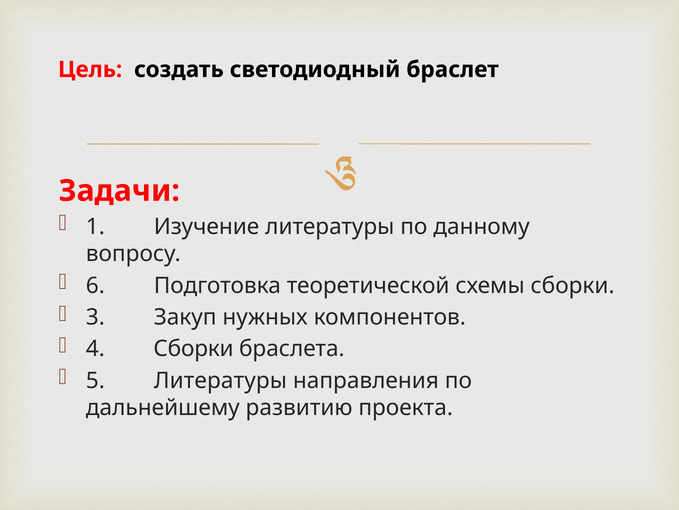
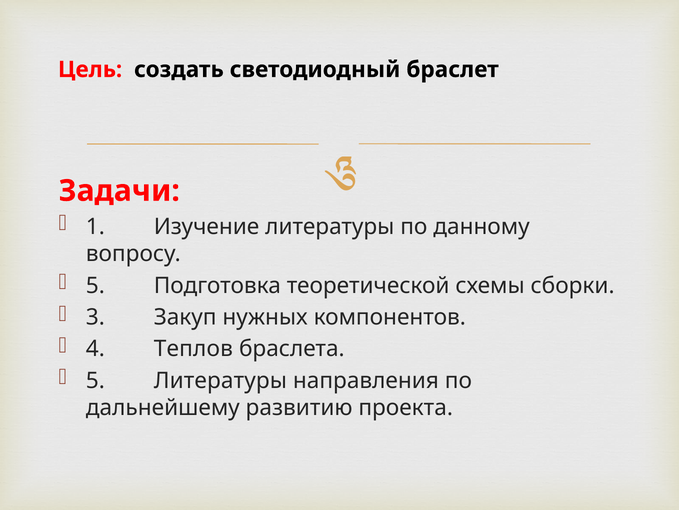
6: 6 -> 5 (95, 285)
4 Сборки: Сборки -> Теплов (193, 348)
